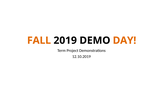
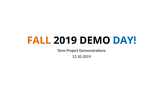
DAY colour: orange -> blue (124, 41)
